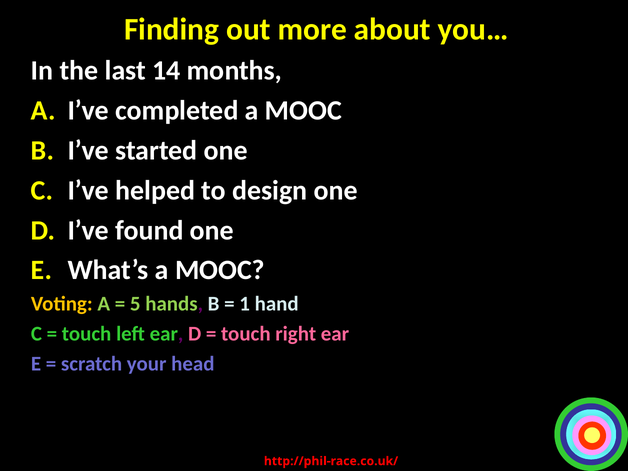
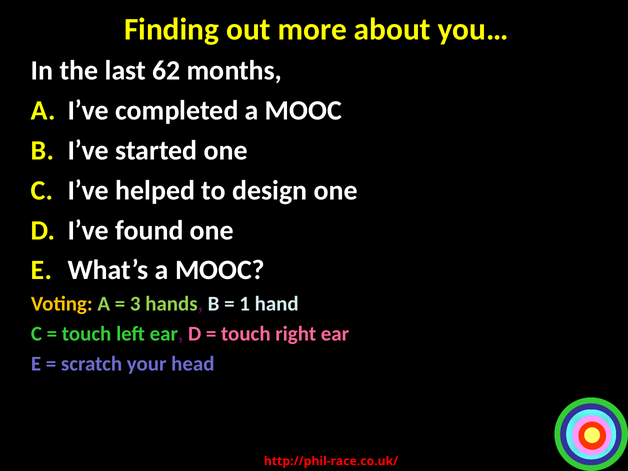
14: 14 -> 62 (166, 71)
5: 5 -> 3 (135, 304)
